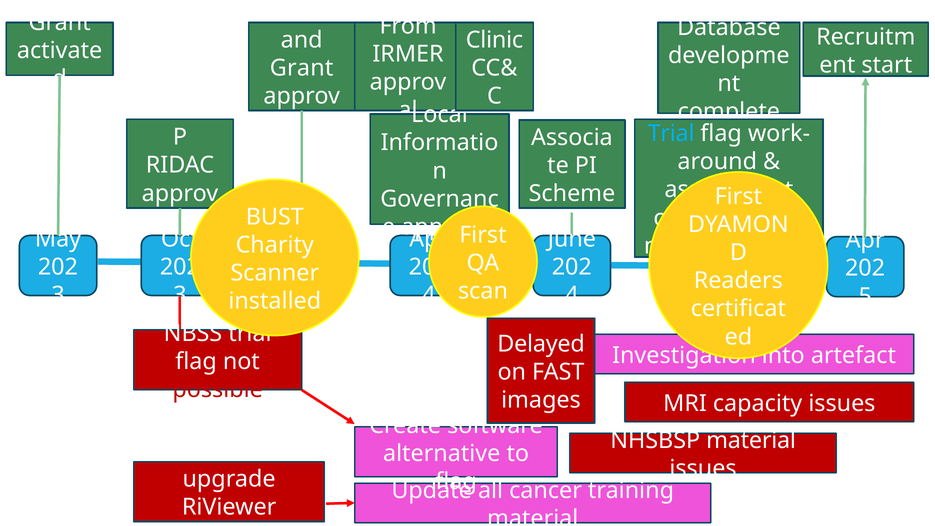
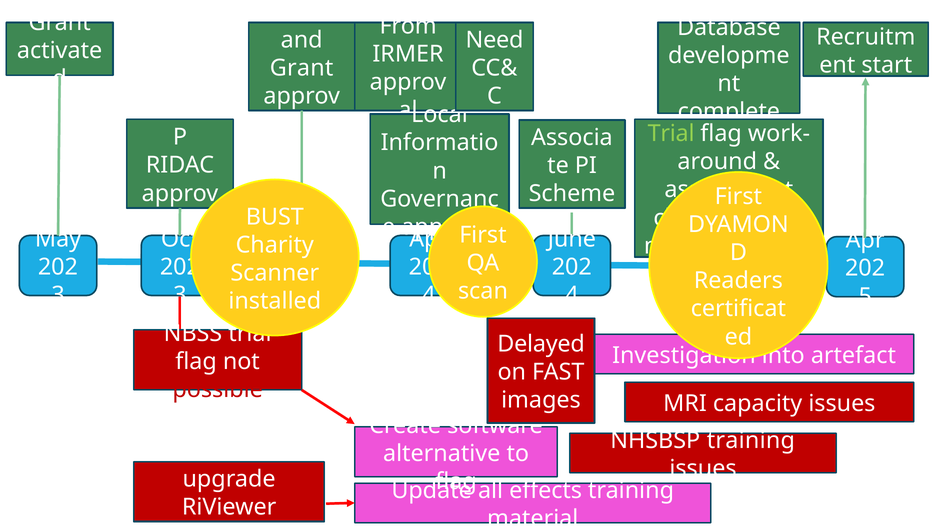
Clinic: Clinic -> Need (495, 40)
Trial colour: light blue -> light green (671, 134)
NHSBSP material: material -> training (751, 441)
cancer: cancer -> effects (546, 490)
